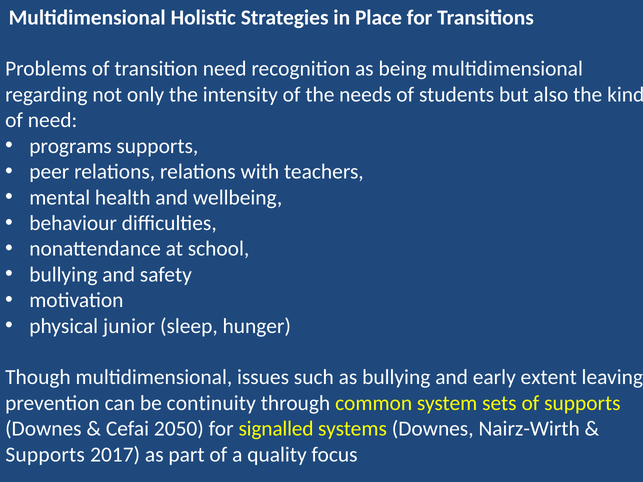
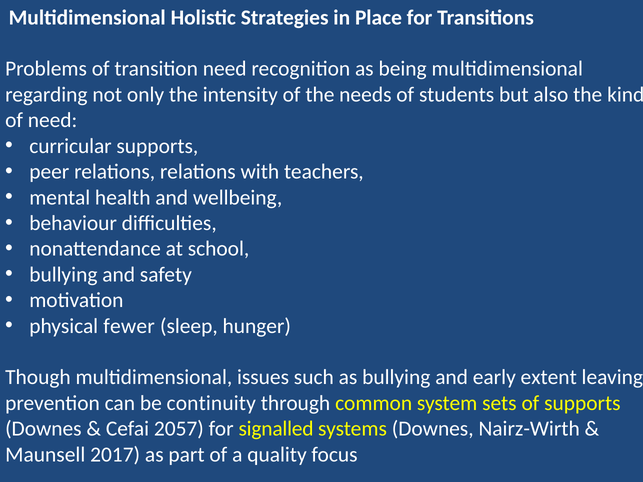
programs: programs -> curricular (70, 146)
junior: junior -> fewer (129, 326)
2050: 2050 -> 2057 (179, 429)
Supports: Supports -> Maunsell (45, 455)
